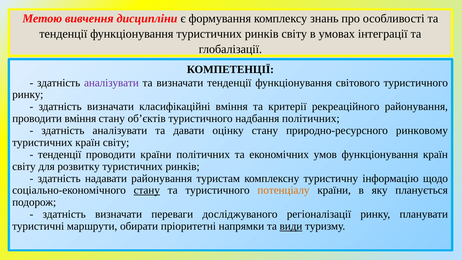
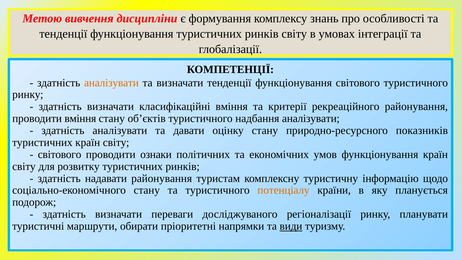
аналізувати colour: purple -> orange (111, 83)
надбання політичних: політичних -> аналізувати (311, 119)
ринковому: ринковому -> показників (422, 130)
тенденції: тенденції -> світового (60, 154)
проводити країни: країни -> ознаки (156, 154)
стану underline: present -> none (147, 190)
